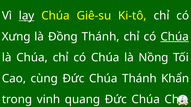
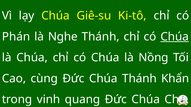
lạy underline: present -> none (27, 16)
Xưng: Xưng -> Phán (16, 37)
Đồng: Đồng -> Nghe (63, 37)
